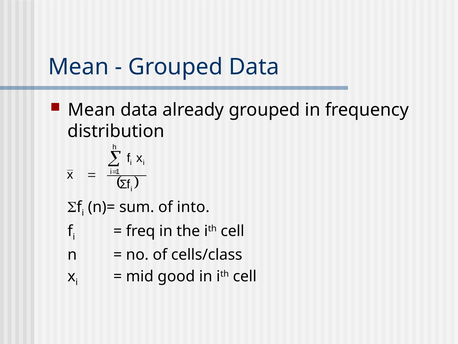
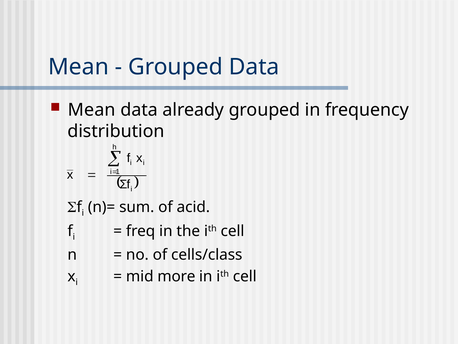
into: into -> acid (193, 207)
good: good -> more (176, 276)
